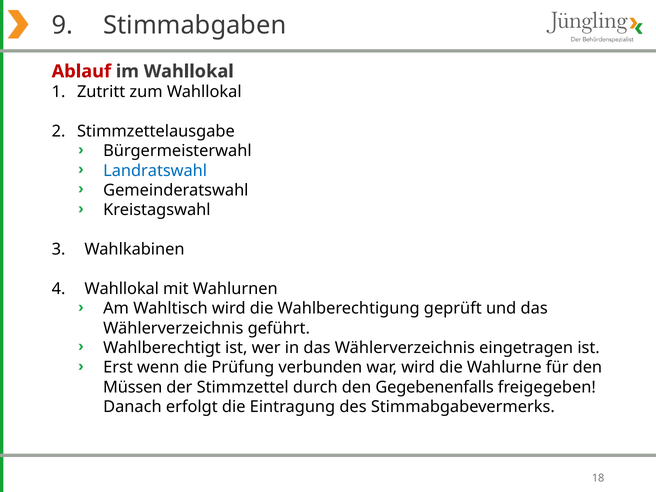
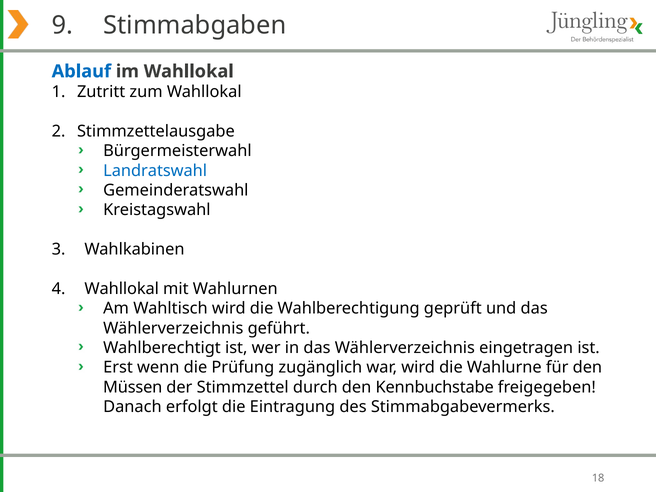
Ablauf colour: red -> blue (81, 71)
verbunden: verbunden -> zugänglich (320, 367)
Gegebenenfalls: Gegebenenfalls -> Kennbuchstabe (435, 387)
